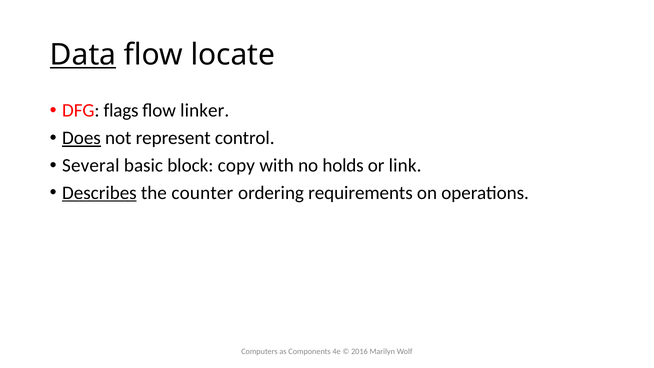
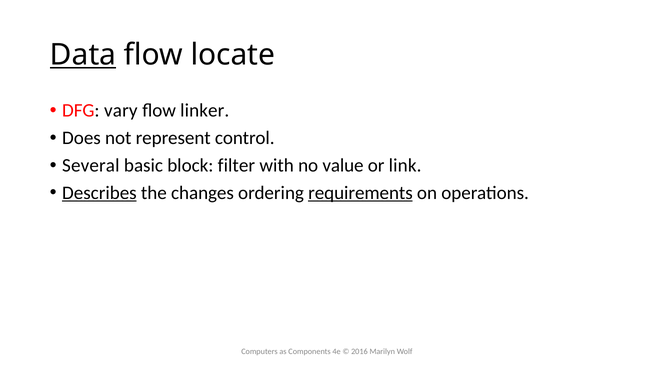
flags: flags -> vary (121, 111)
Does underline: present -> none (81, 138)
copy: copy -> filter (236, 165)
holds: holds -> value (343, 165)
counter: counter -> changes (202, 193)
requirements underline: none -> present (360, 193)
